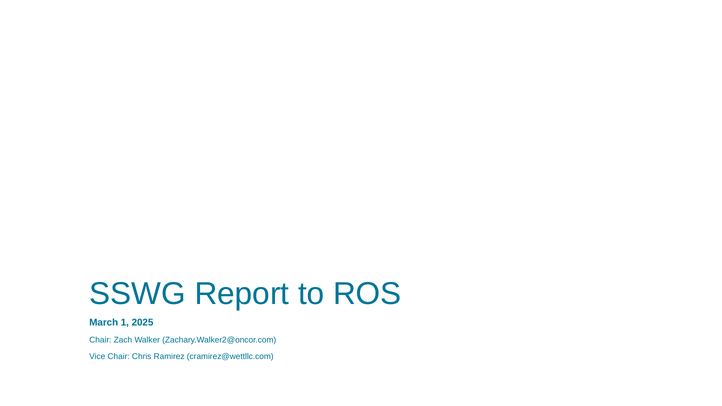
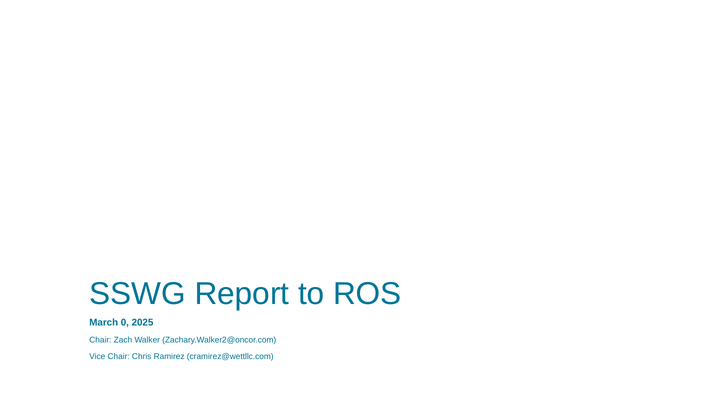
1: 1 -> 0 (125, 323)
